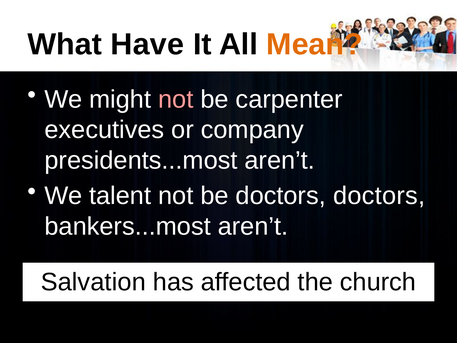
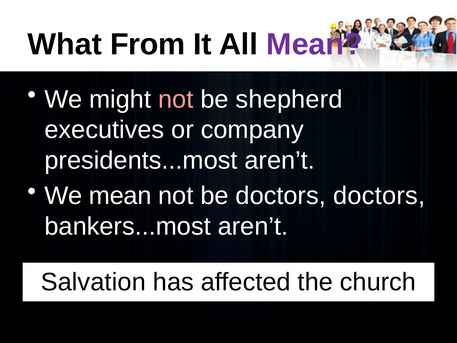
Have: Have -> From (148, 44)
Mean colour: orange -> purple (315, 44)
carpenter: carpenter -> shepherd (289, 99)
We talent: talent -> mean (120, 196)
